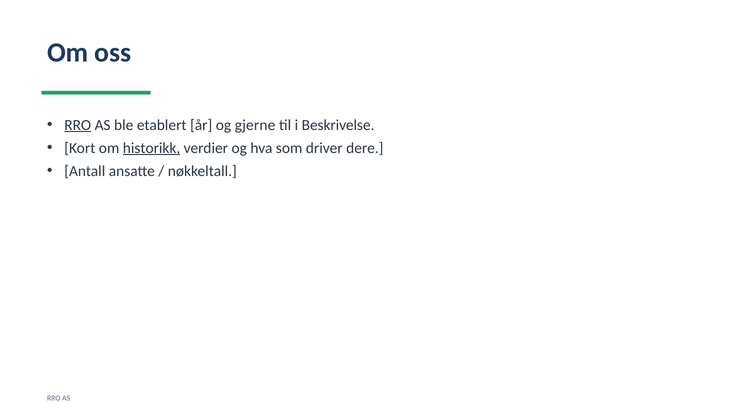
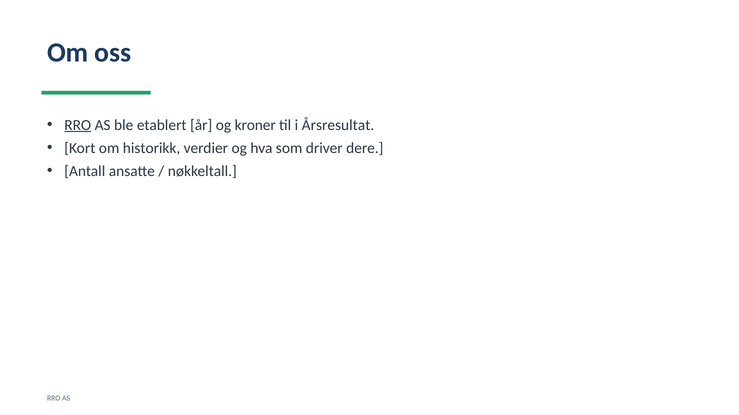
gjerne: gjerne -> kroner (255, 125)
Beskrivelse: Beskrivelse -> Årsresultat (338, 125)
historikk underline: present -> none (152, 148)
